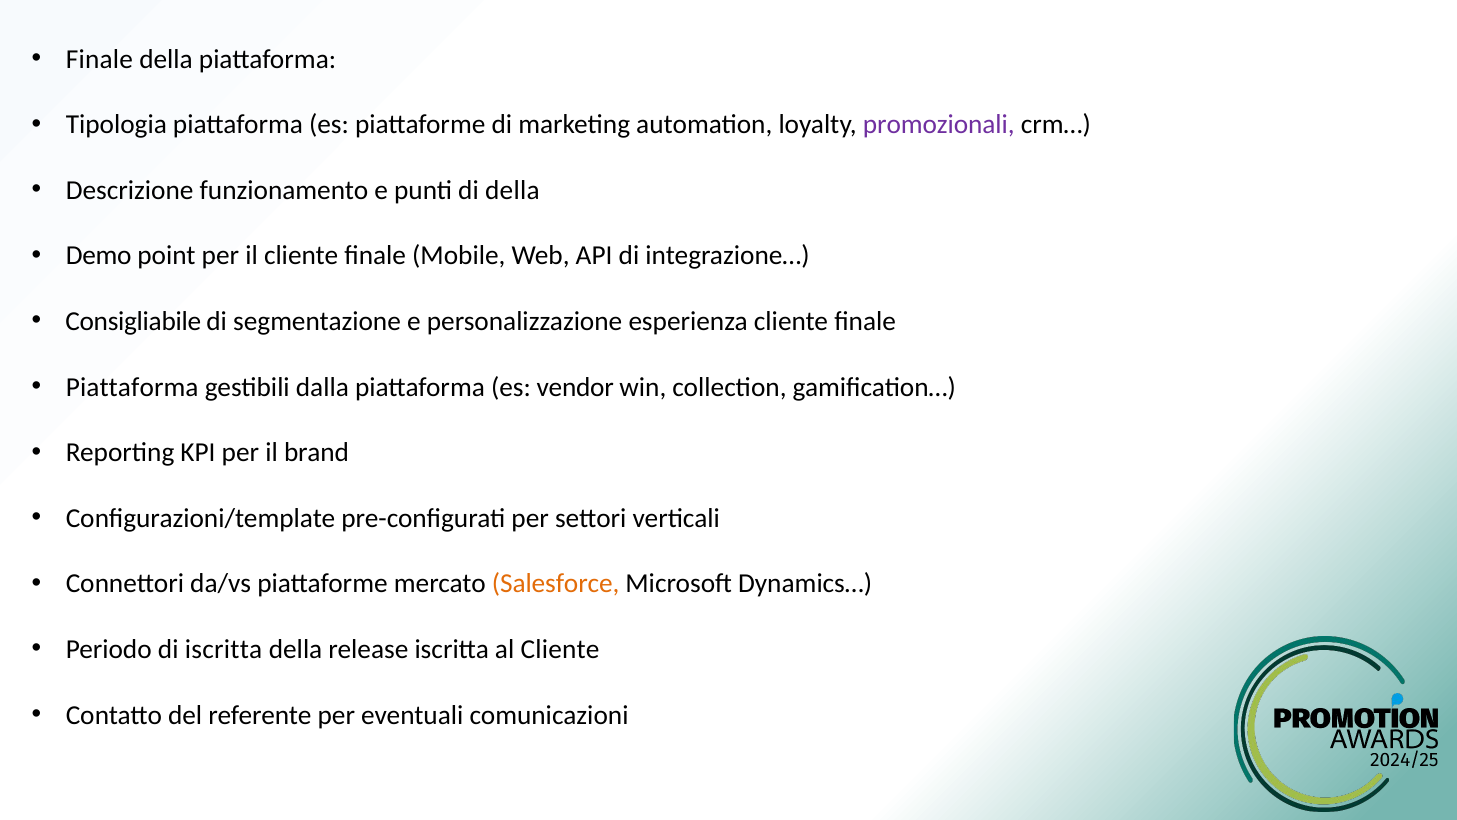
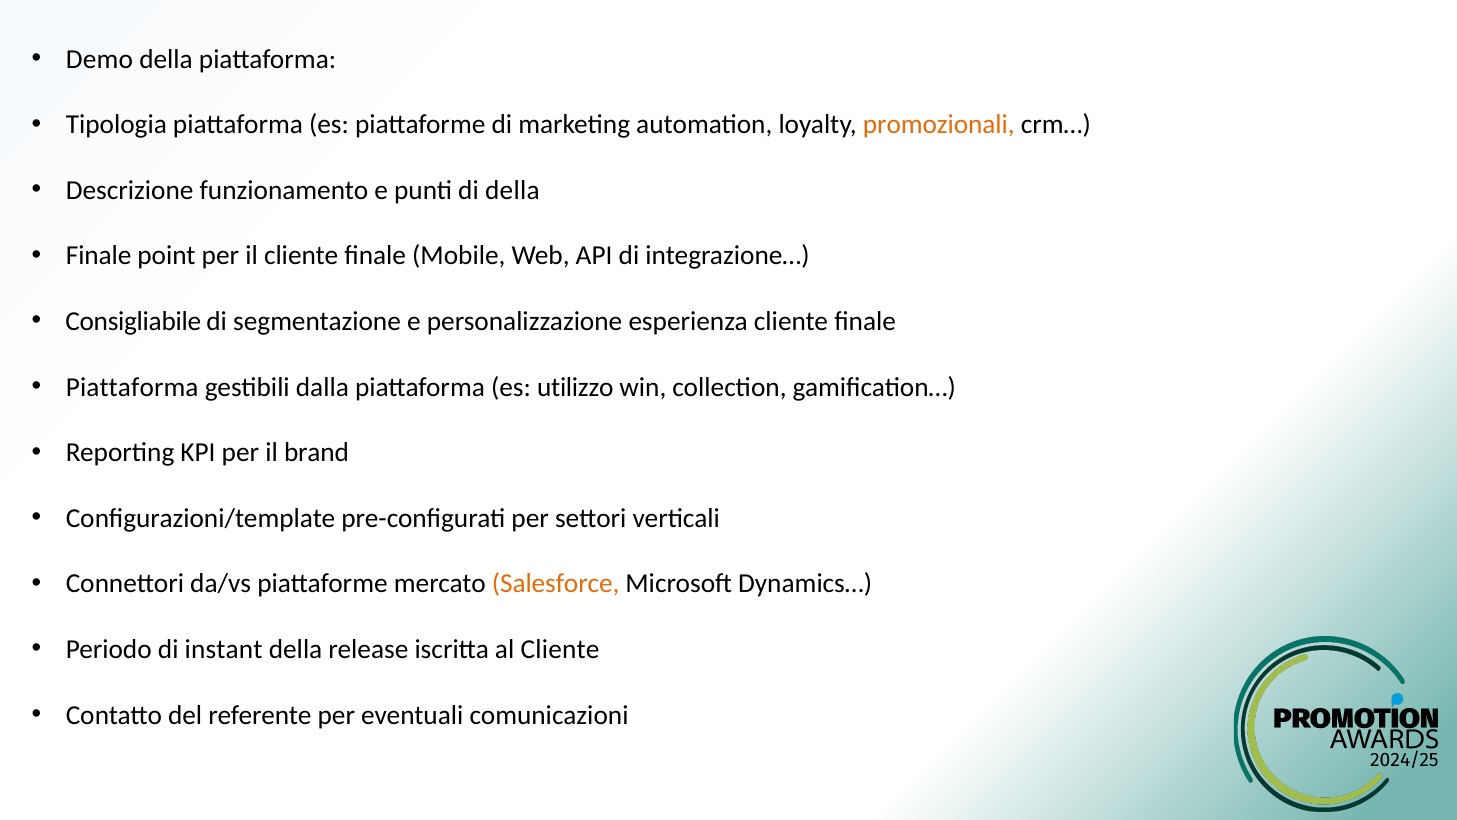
Finale: Finale -> Demo (99, 59)
promozionali colour: purple -> orange (939, 125)
Demo: Demo -> Finale (99, 256)
vendor: vendor -> utilizzo (575, 387)
di iscritta: iscritta -> instant (224, 649)
